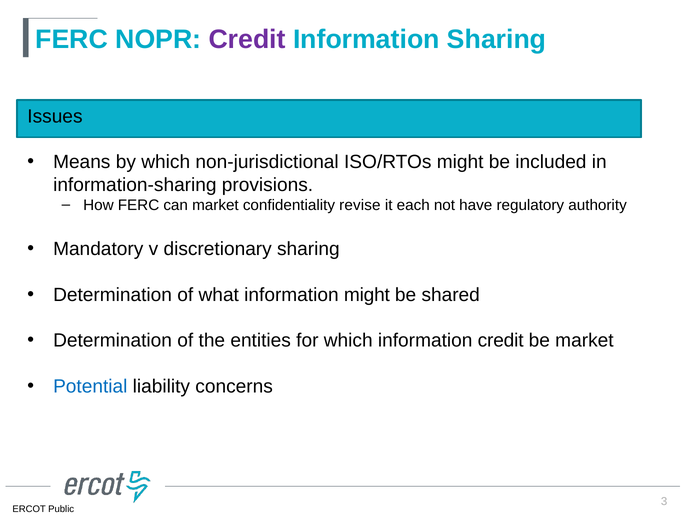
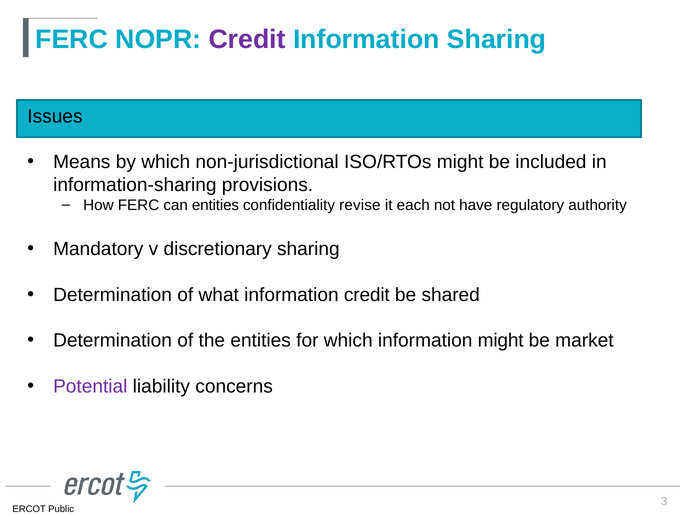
can market: market -> entities (216, 205)
information might: might -> credit (367, 295)
information credit: credit -> might (501, 341)
Potential colour: blue -> purple (90, 387)
